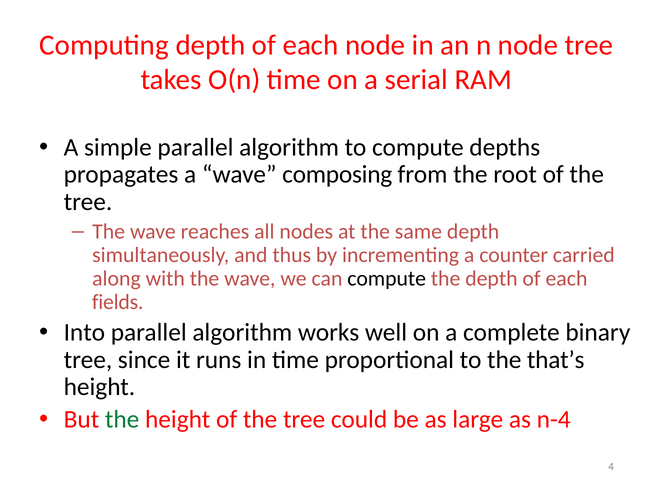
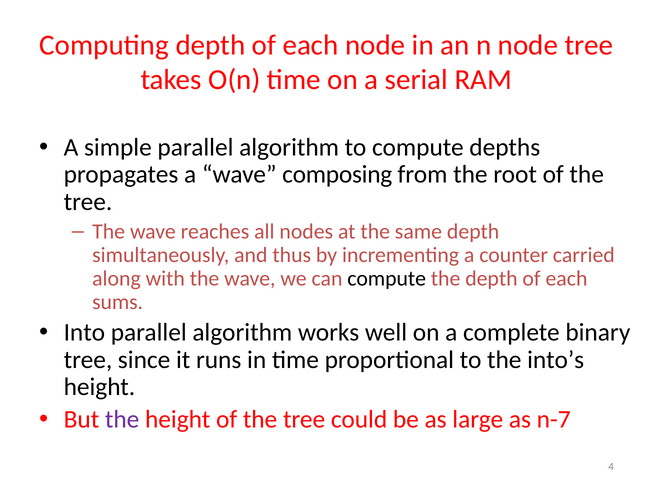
fields: fields -> sums (118, 302)
that’s: that’s -> into’s (556, 360)
the colour: green -> purple (122, 420)
n-4: n-4 -> n-7 (554, 420)
